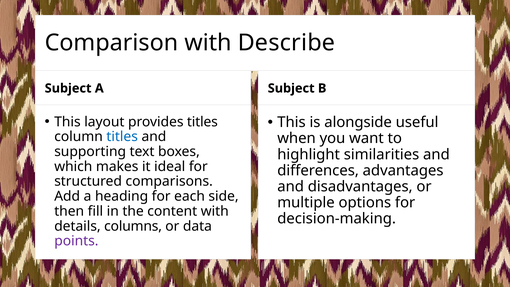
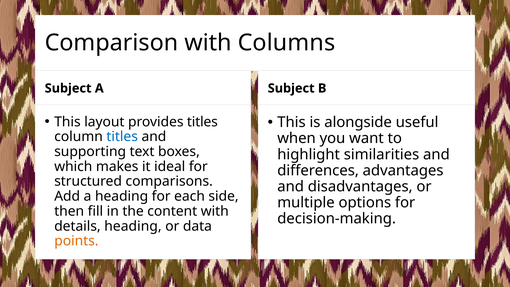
Describe: Describe -> Columns (286, 43)
details columns: columns -> heading (133, 226)
points colour: purple -> orange (76, 241)
